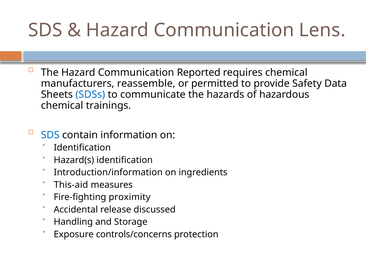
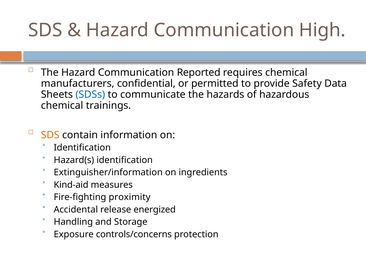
Lens: Lens -> High (322, 30)
reassemble: reassemble -> confidential (146, 84)
SDS colour: blue -> orange (50, 135)
Introduction/information: Introduction/information -> Extinguisher/information (108, 173)
This-aid: This-aid -> Kind-aid (71, 185)
discussed: discussed -> energized (155, 210)
